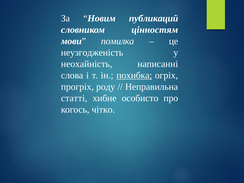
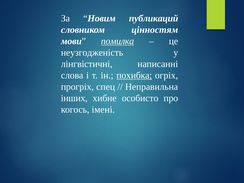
помилка underline: none -> present (118, 41)
неохайність: неохайність -> лінгвістичні (87, 64)
роду: роду -> спец (106, 87)
статті: статті -> інших (74, 98)
чітко: чітко -> імені (103, 109)
